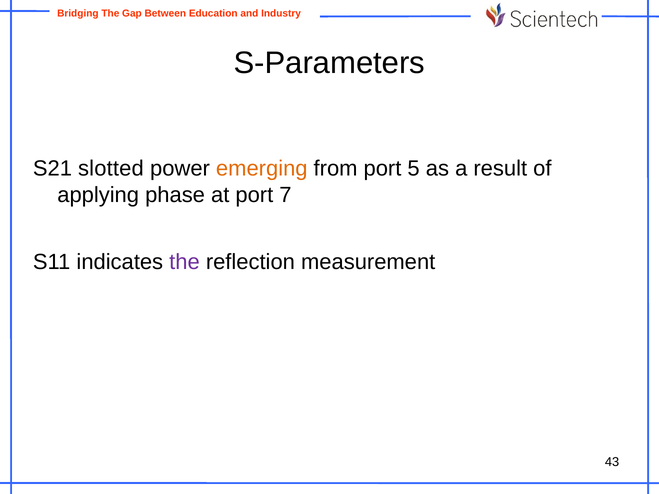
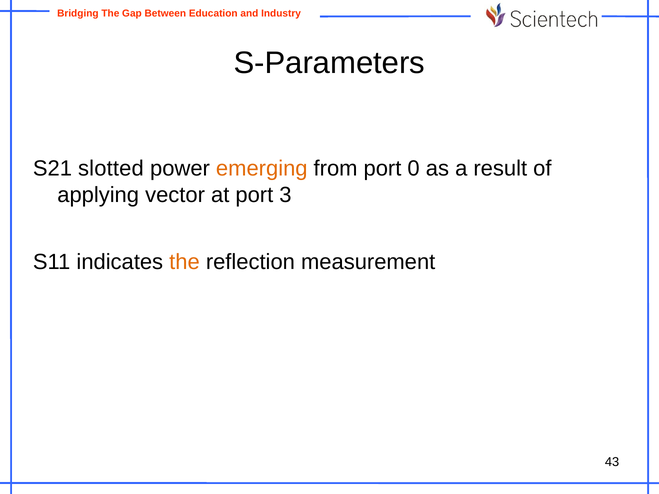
5: 5 -> 0 (414, 168)
phase: phase -> vector (175, 195)
7: 7 -> 3 (285, 195)
the colour: purple -> orange (185, 262)
